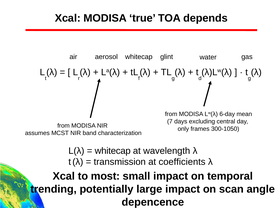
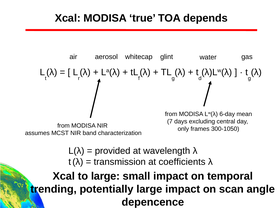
whitecap: whitecap -> provided (113, 151)
to most: most -> large (105, 177)
